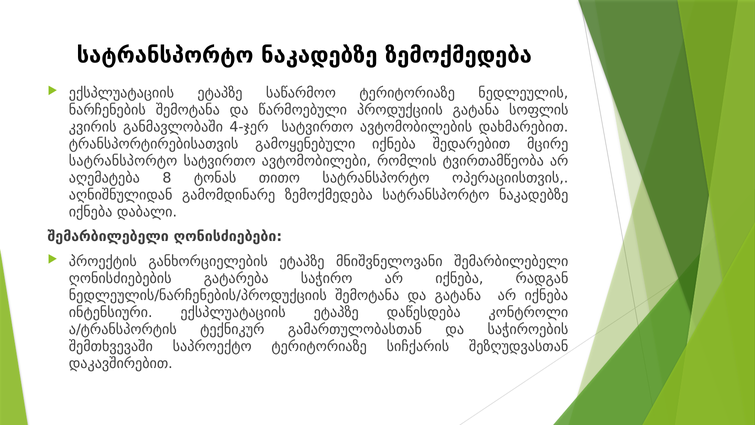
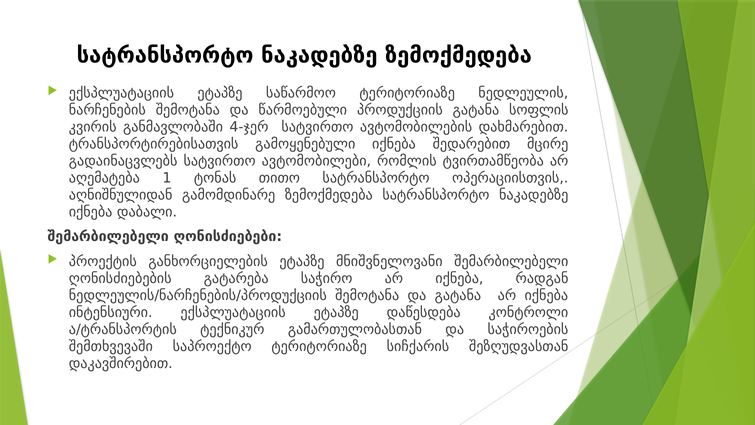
სატრანსპორტო: სატრანსპორტო -> გადაინაცვლებს (123, 161)
8: 8 -> 1 (167, 178)
